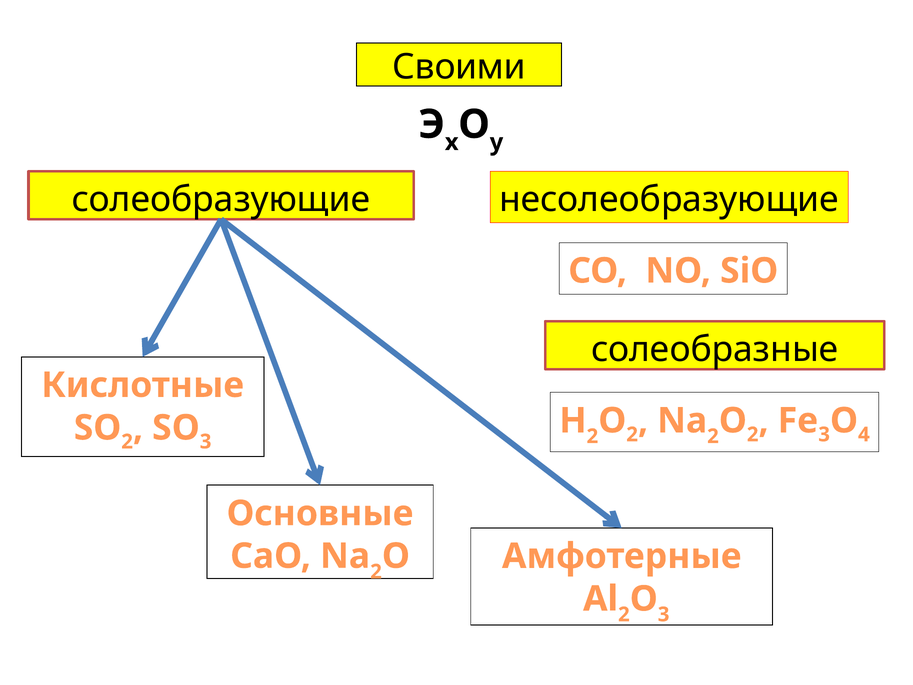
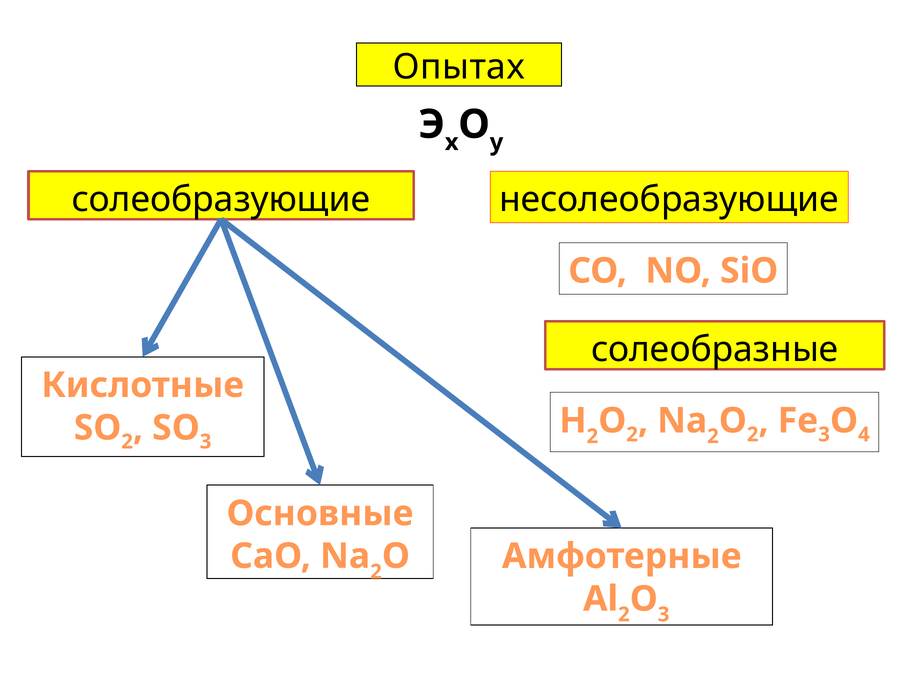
Своими: Своими -> Опытах (459, 67)
